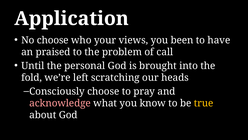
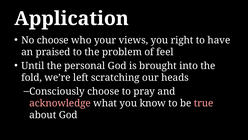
been: been -> right (182, 40)
call: call -> feel (165, 52)
true colour: yellow -> pink (204, 103)
